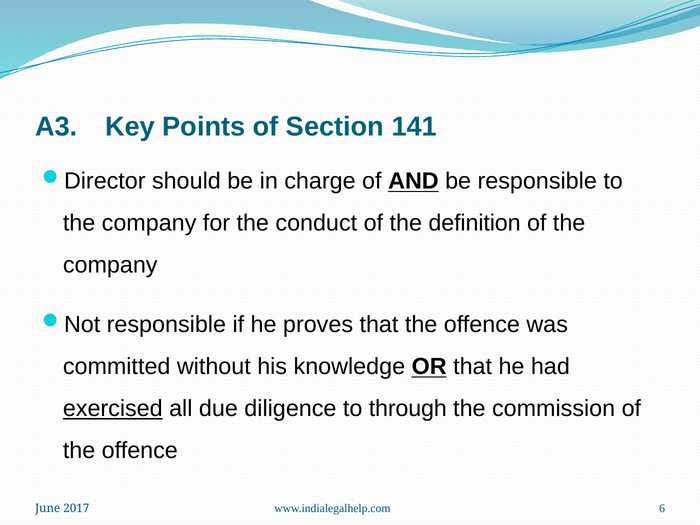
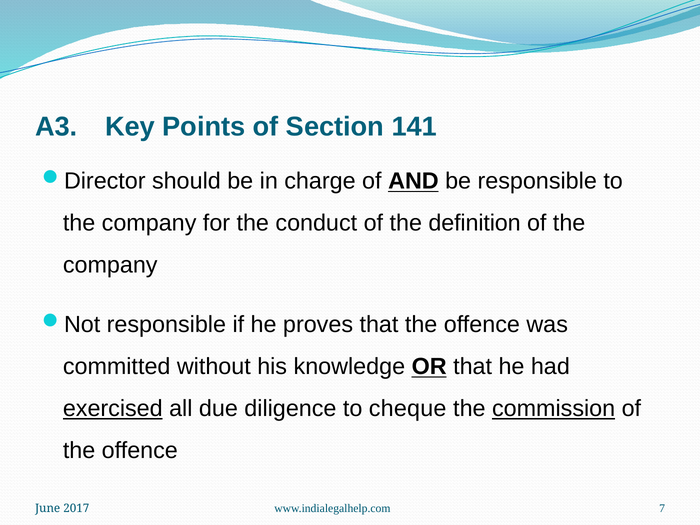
through: through -> cheque (408, 409)
commission underline: none -> present (554, 409)
6: 6 -> 7 (662, 508)
